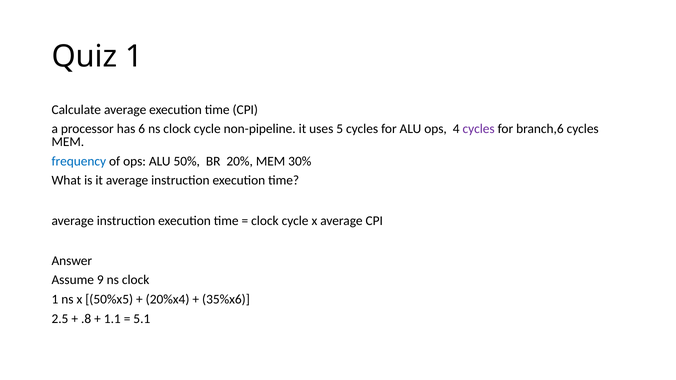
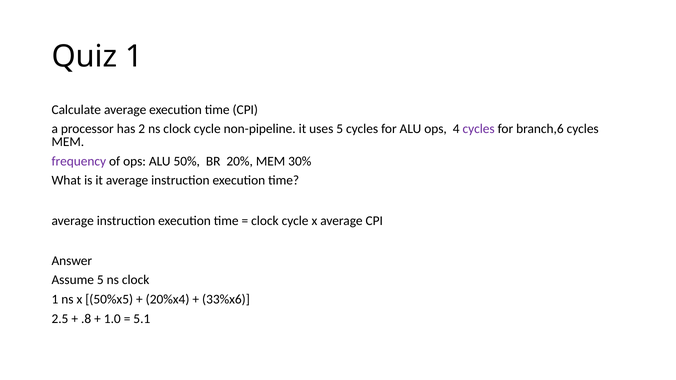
6: 6 -> 2 (142, 129)
frequency colour: blue -> purple (79, 161)
Assume 9: 9 -> 5 (100, 280)
35%x6: 35%x6 -> 33%x6 (226, 300)
1.1: 1.1 -> 1.0 (112, 319)
